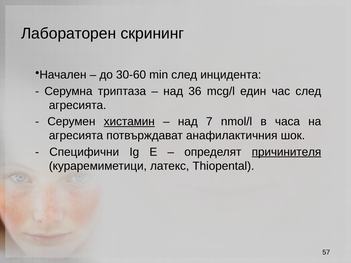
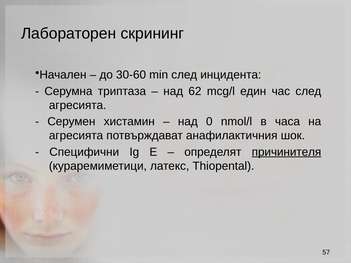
36: 36 -> 62 (195, 91)
хистамин underline: present -> none (129, 122)
7: 7 -> 0 (209, 122)
